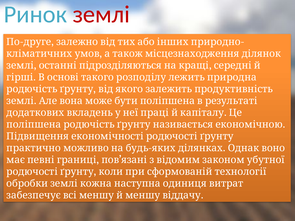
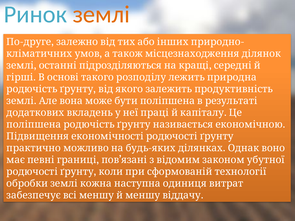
землі colour: red -> orange (101, 14)
